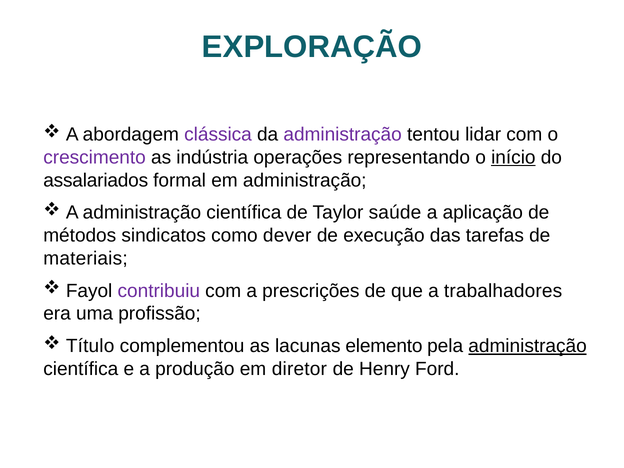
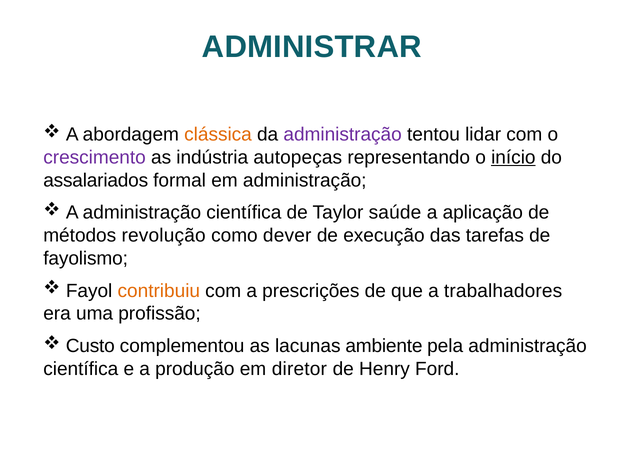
EXPLORAÇÃO: EXPLORAÇÃO -> ADMINISTRAR (312, 47)
clássica colour: purple -> orange (218, 134)
operações: operações -> autopeças (298, 157)
sindicatos: sindicatos -> revolução (164, 235)
materiais: materiais -> fayolismo (86, 258)
contribuiu colour: purple -> orange (159, 291)
Título: Título -> Custo (90, 346)
elemento: elemento -> ambiente (384, 346)
administração underline: present -> none (528, 346)
